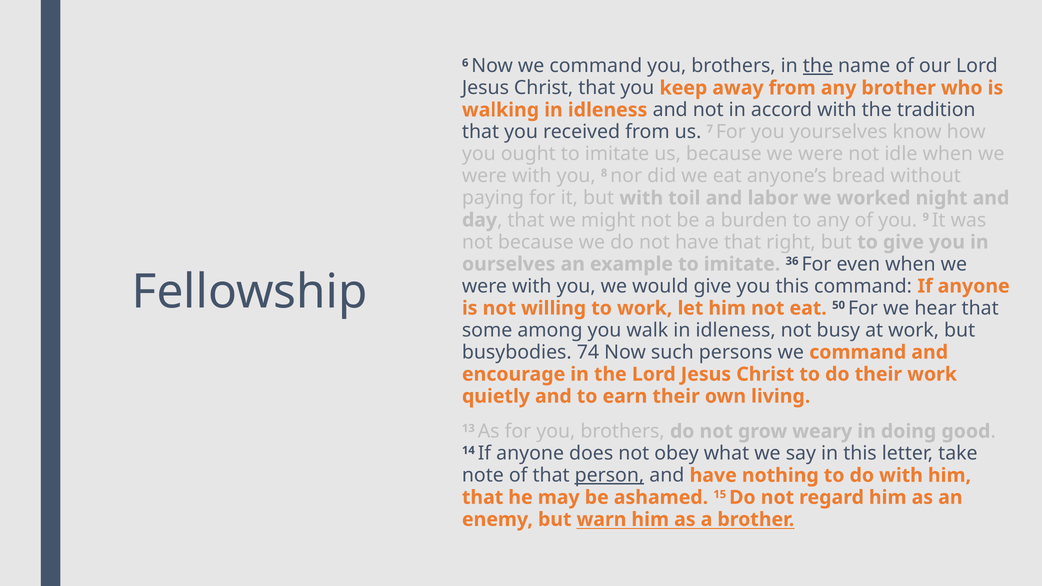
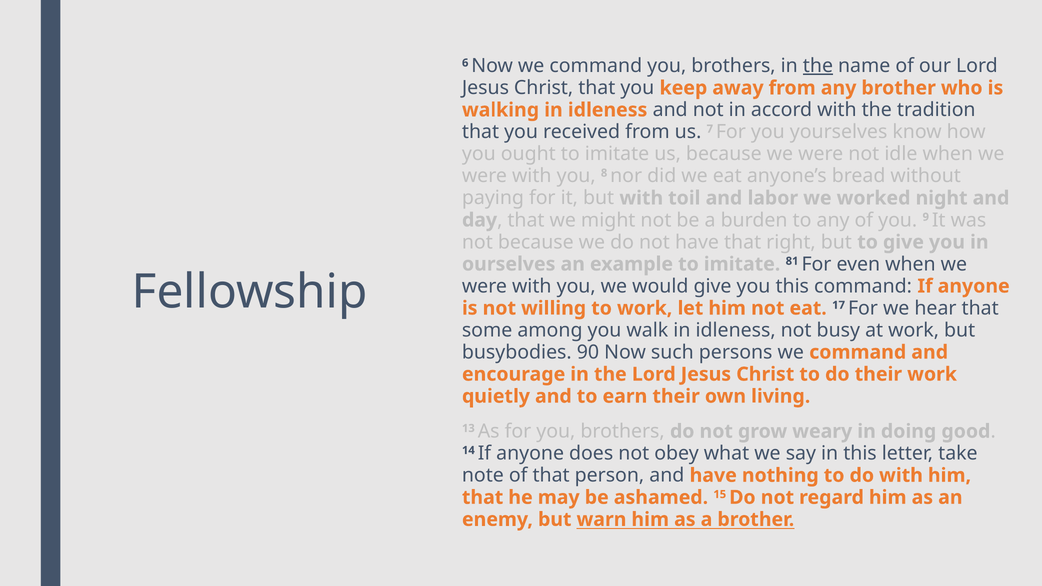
36: 36 -> 81 (792, 261)
50: 50 -> 17 (839, 305)
74: 74 -> 90 (588, 352)
person underline: present -> none (609, 475)
